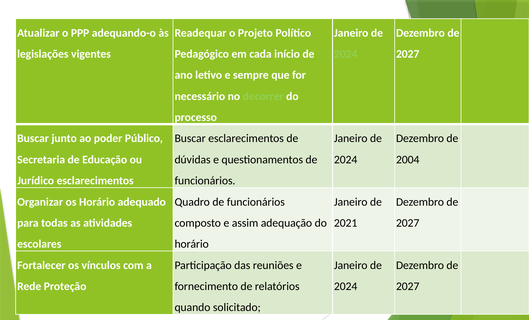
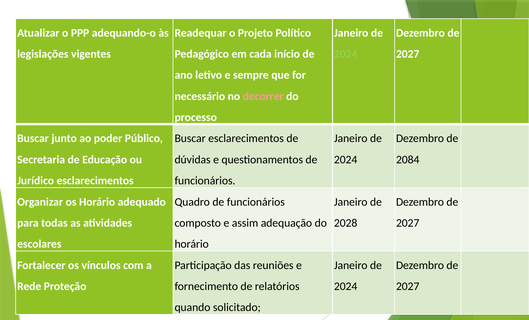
decorrer colour: light green -> pink (263, 96)
2004: 2004 -> 2084 (408, 160)
2021: 2021 -> 2028 (346, 223)
